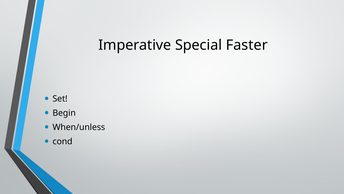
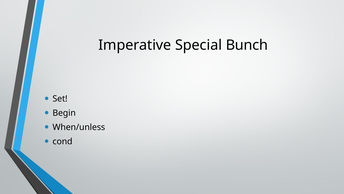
Faster: Faster -> Bunch (247, 45)
